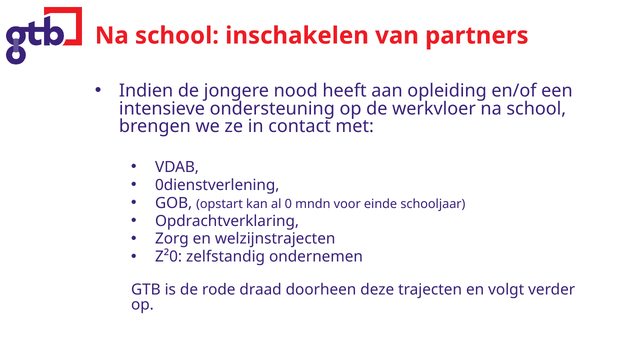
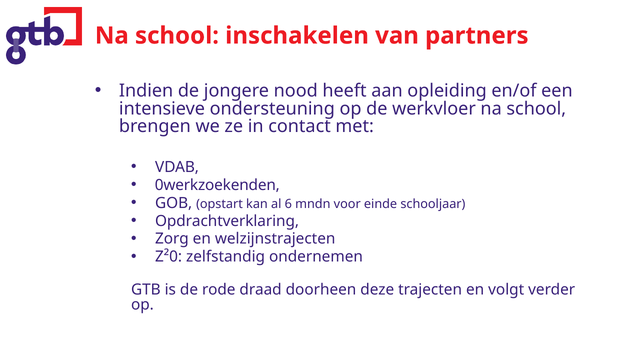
0dienstverlening: 0dienstverlening -> 0werkzoekenden (217, 185)
0: 0 -> 6 (288, 204)
